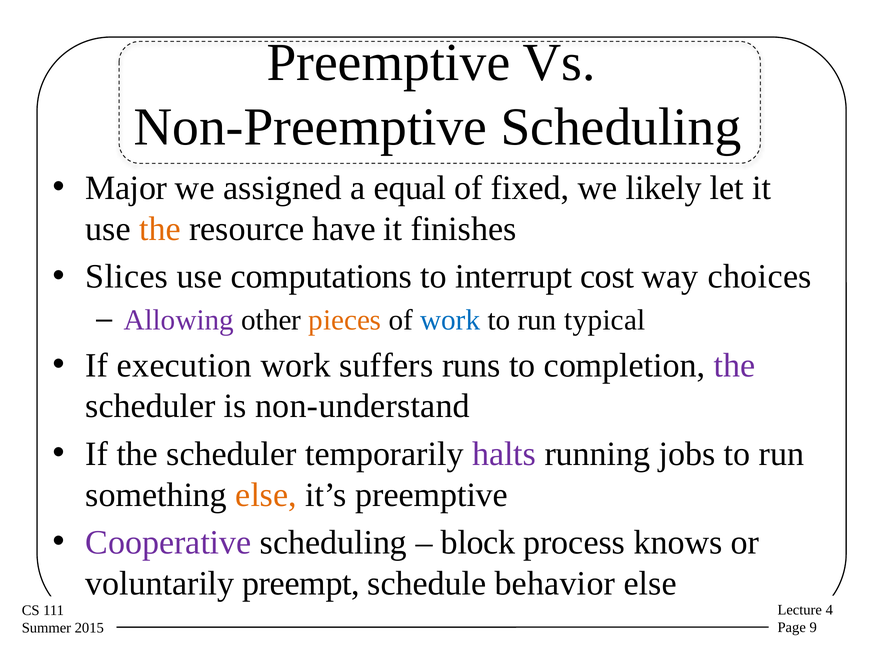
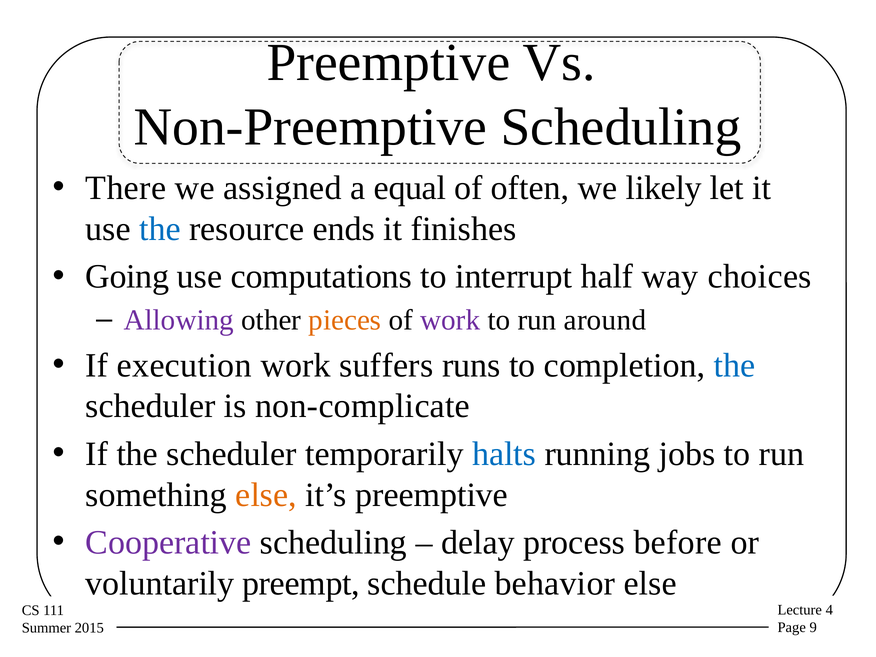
Major: Major -> There (126, 188)
fixed: fixed -> often (530, 188)
the colour: orange -> blue (160, 229)
have: have -> ends (344, 229)
Slices: Slices -> Going (127, 277)
cost: cost -> half (607, 277)
work colour: blue -> purple (450, 320)
typical: typical -> around (605, 320)
the colour: purple -> blue (734, 365)
non-understand: non-understand -> non-complicate (363, 406)
halts colour: purple -> blue (504, 454)
block: block -> delay (478, 543)
knows: knows -> before (678, 543)
